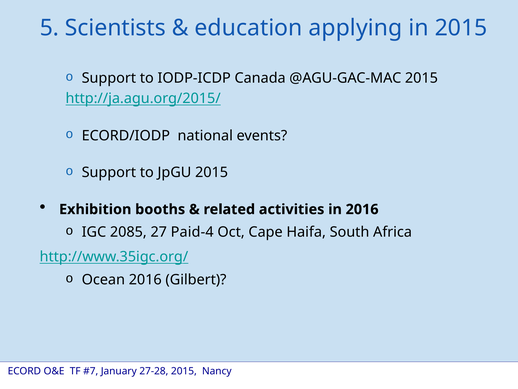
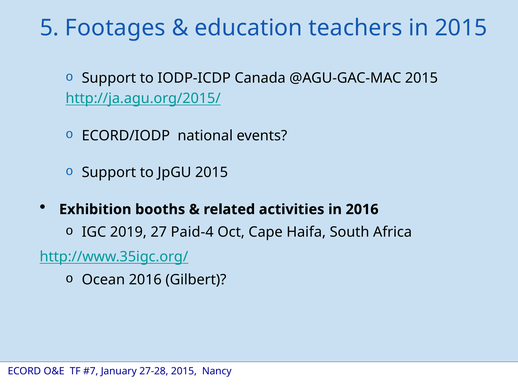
Scientists: Scientists -> Footages (115, 28)
applying: applying -> teachers (355, 28)
2085: 2085 -> 2019 (128, 232)
